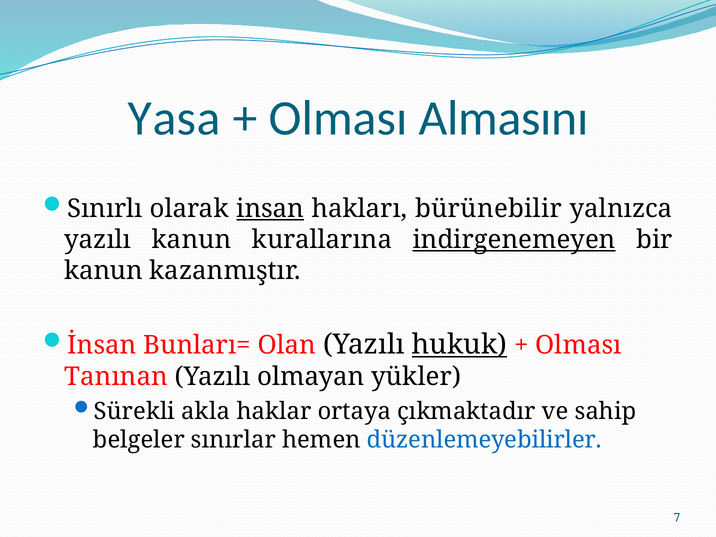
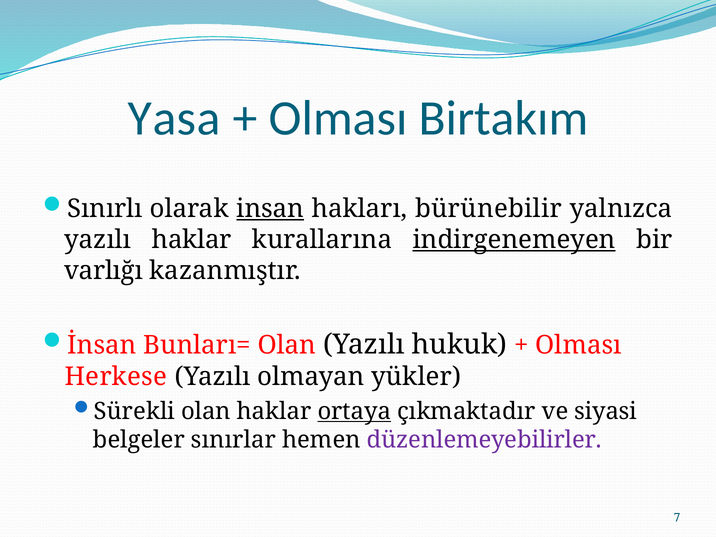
Almasını: Almasını -> Birtakım (503, 118)
yazılı kanun: kanun -> haklar (192, 240)
kanun: kanun -> varlığı (104, 271)
hukuk underline: present -> none (459, 345)
Tanınan: Tanınan -> Herkese (116, 377)
Sürekli akla: akla -> olan (206, 411)
ortaya underline: none -> present (354, 411)
sahip: sahip -> siyasi (606, 411)
düzenlemeyebilirler colour: blue -> purple (484, 440)
